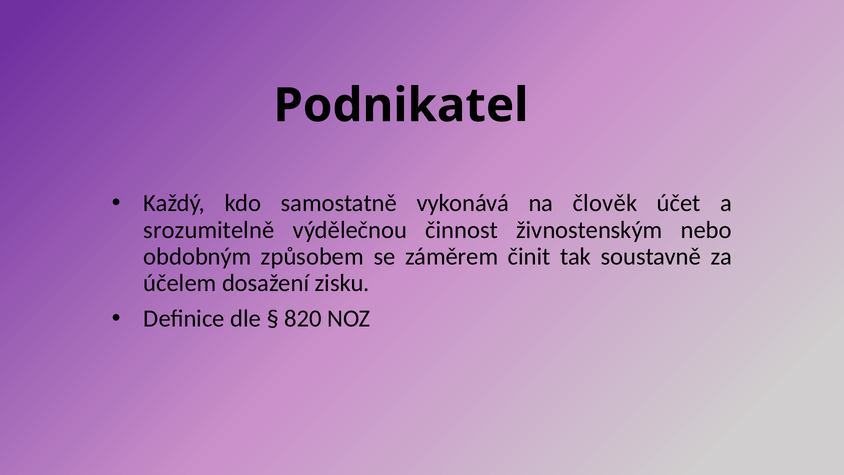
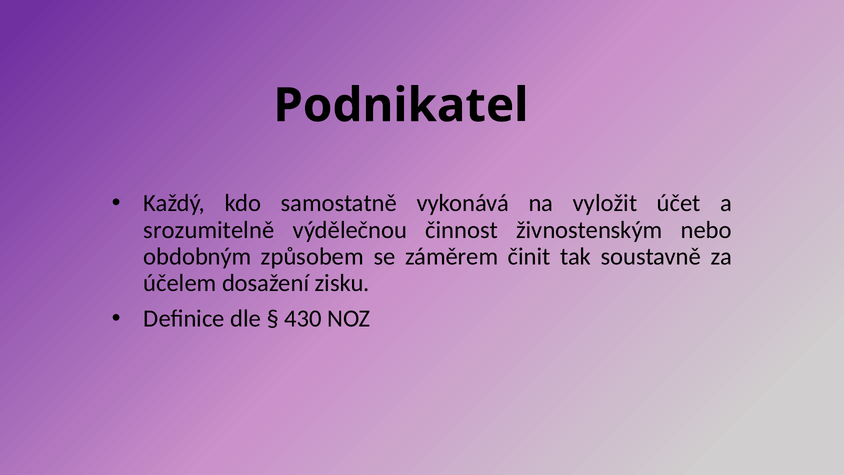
člověk: člověk -> vyložit (605, 203)
820: 820 -> 430 (303, 318)
